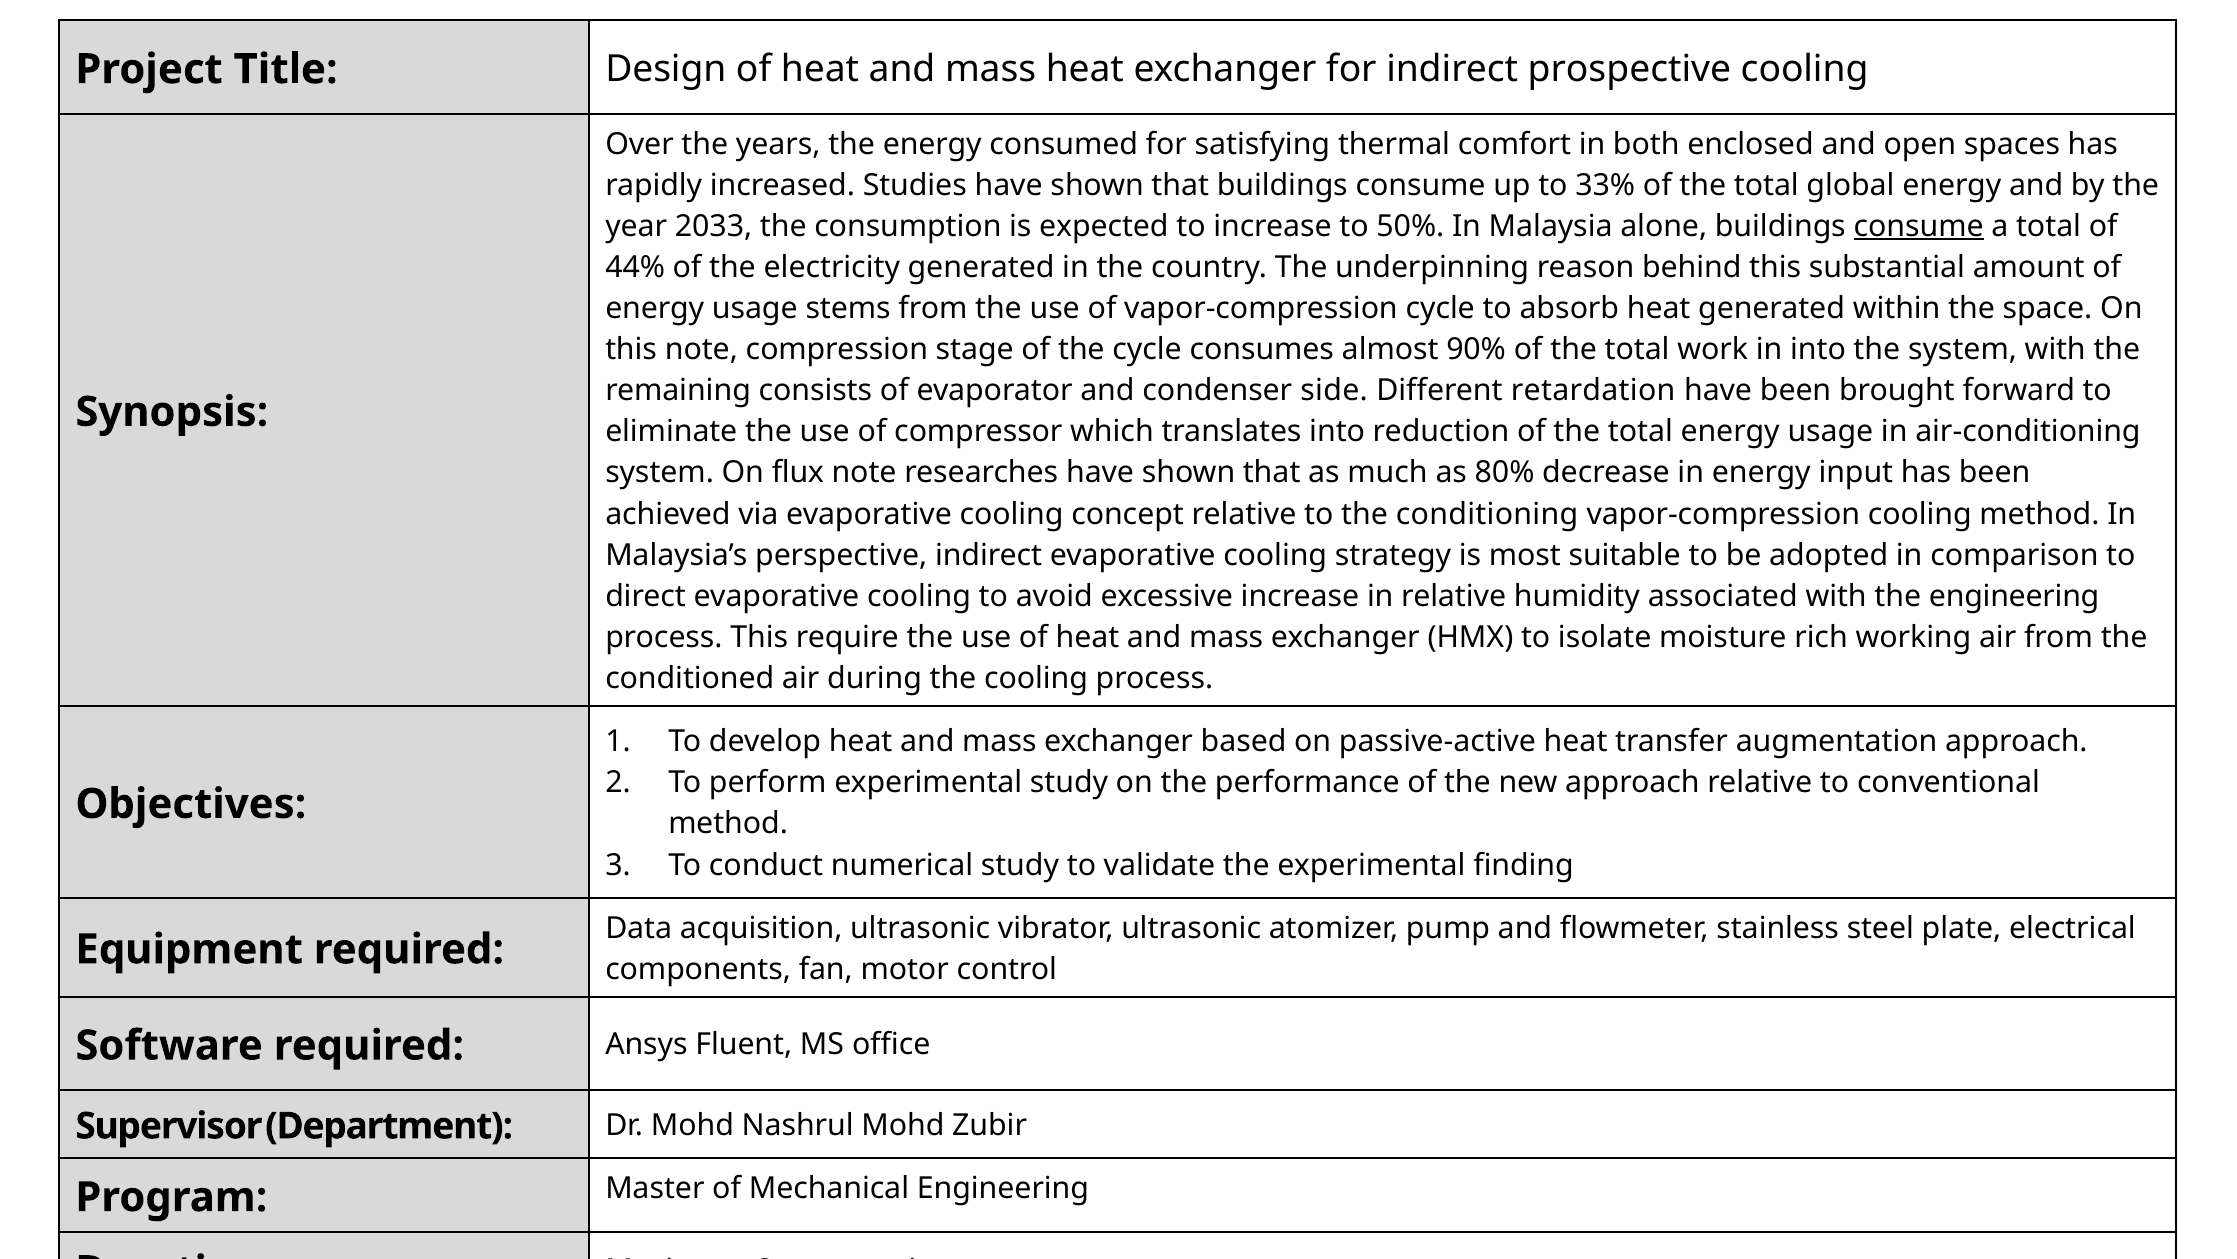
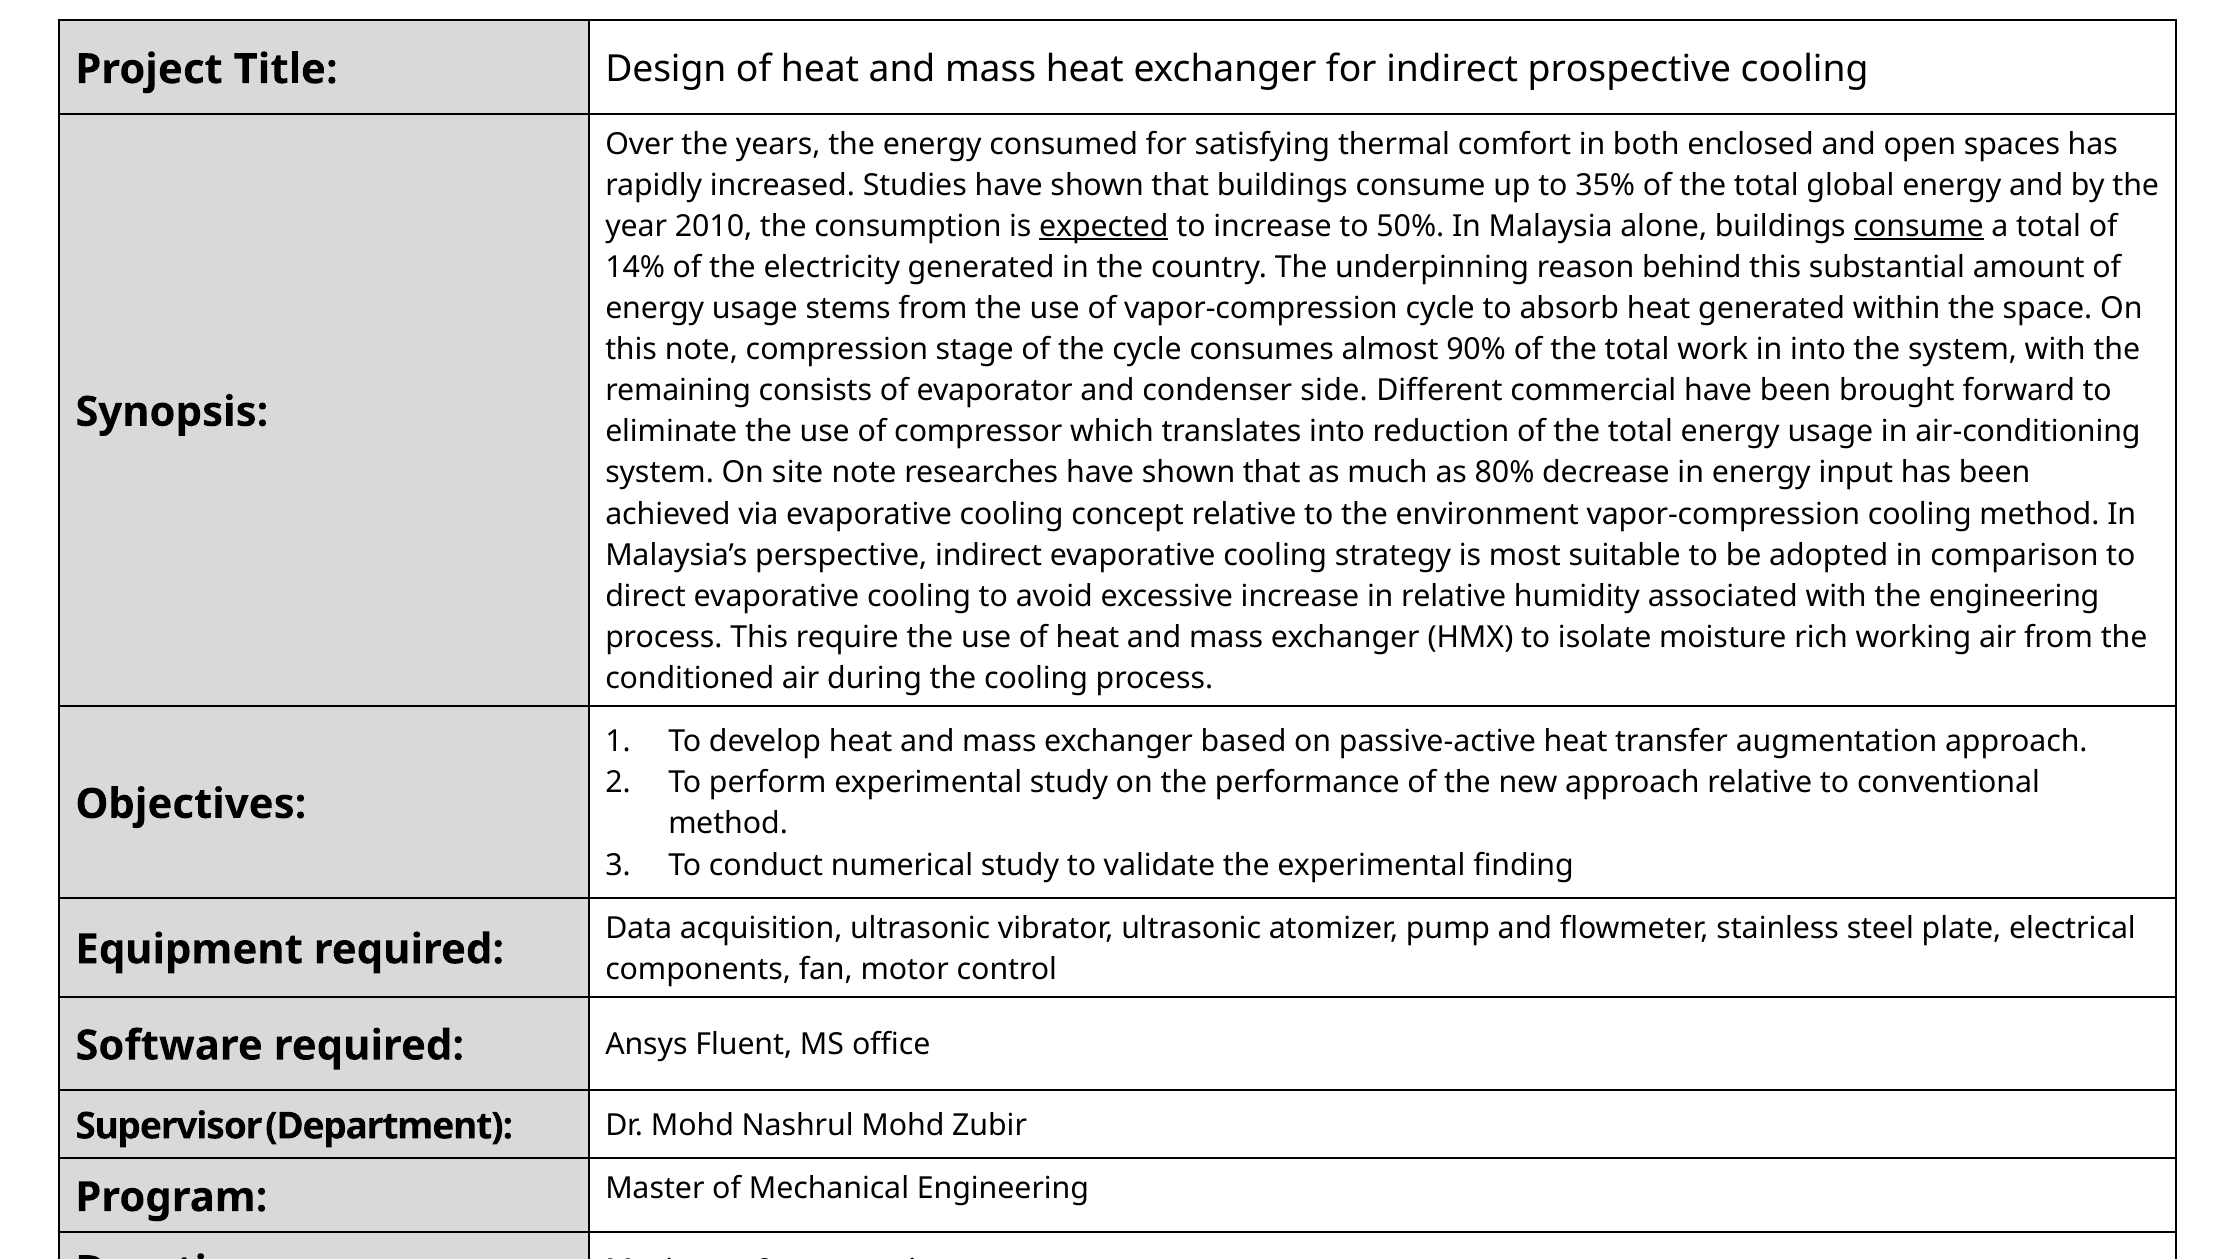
33%: 33% -> 35% (1605, 185)
2033: 2033 -> 2010 (714, 226)
expected underline: none -> present (1104, 226)
44%: 44% -> 14% (635, 267)
retardation: retardation -> commercial (1593, 391)
flux: flux -> site (798, 473)
conditioning: conditioning -> environment (1487, 514)
